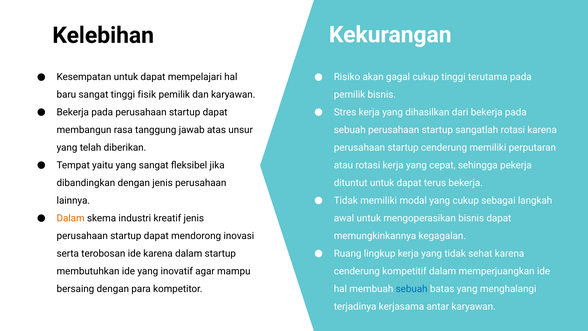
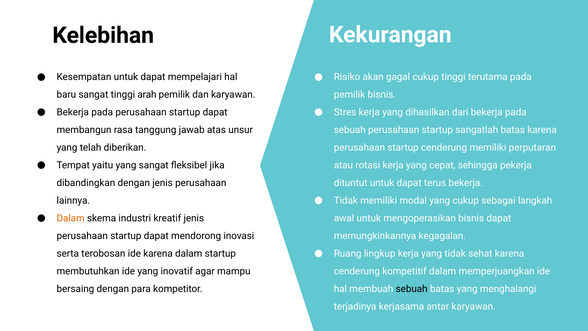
fisik: fisik -> arah (147, 95)
sangatlah rotasi: rotasi -> batas (513, 130)
sebuah colour: blue -> black (412, 289)
